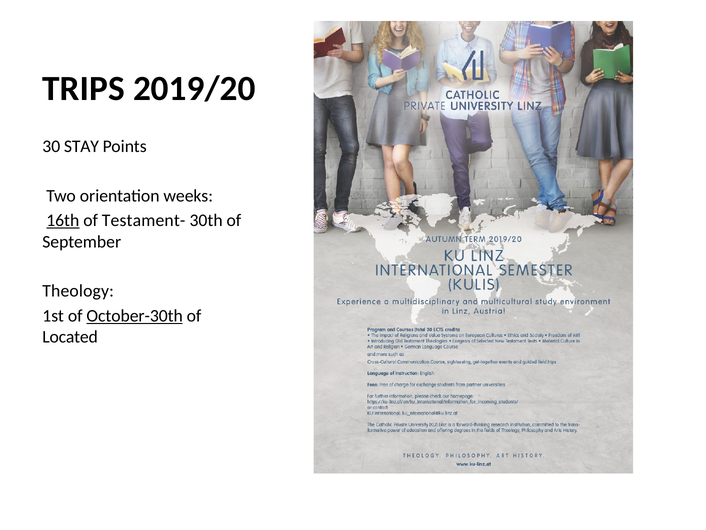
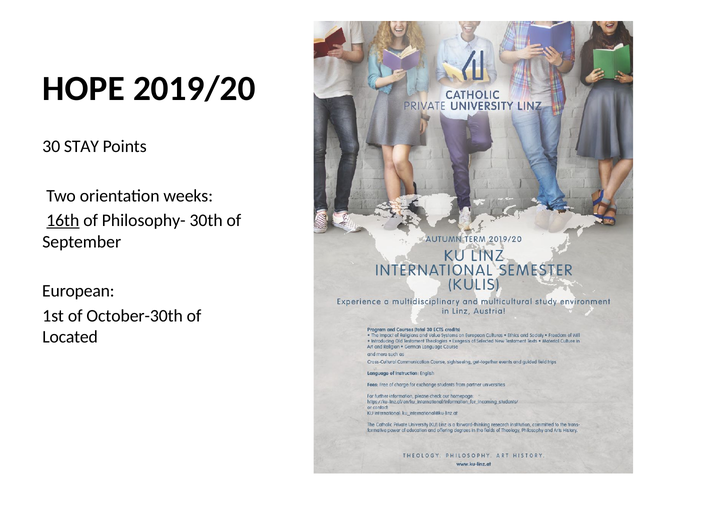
TRIPS: TRIPS -> HOPE (84, 89)
Testament-: Testament- -> Philosophy- (144, 220)
Theology: Theology -> European (78, 291)
October-30th underline: present -> none (135, 316)
